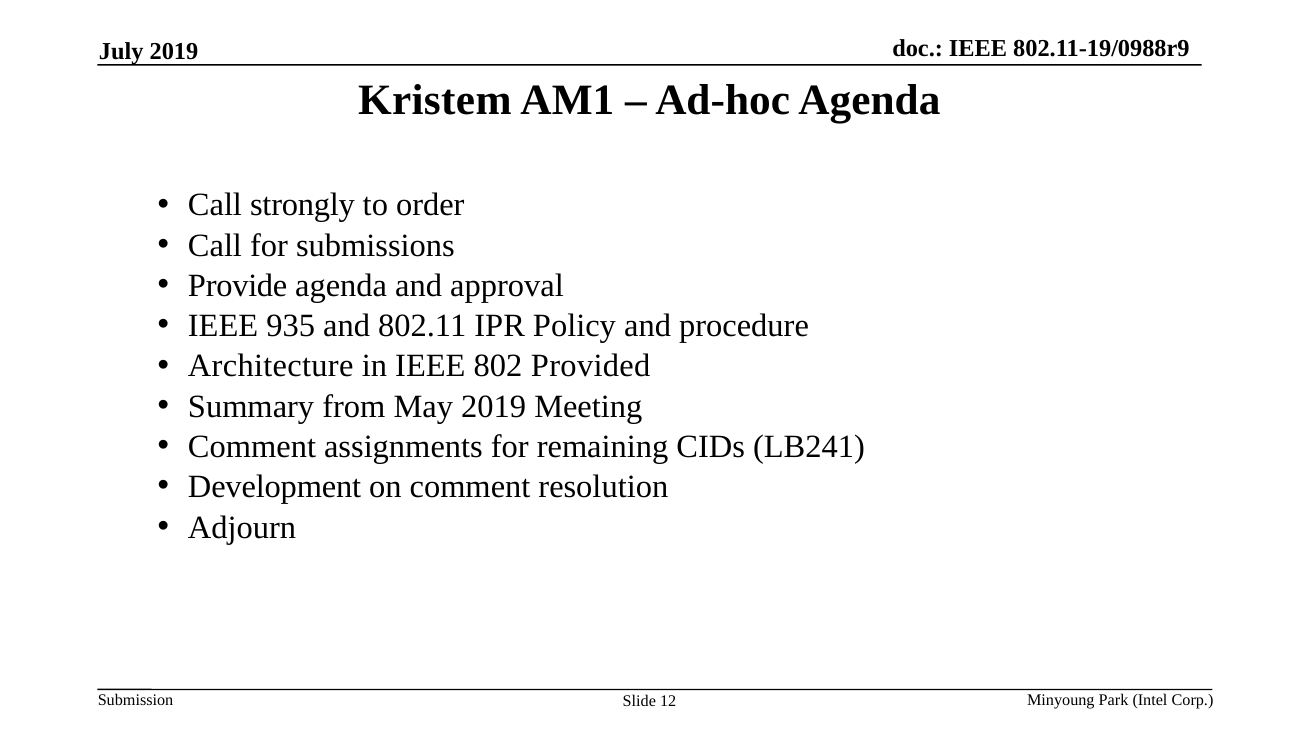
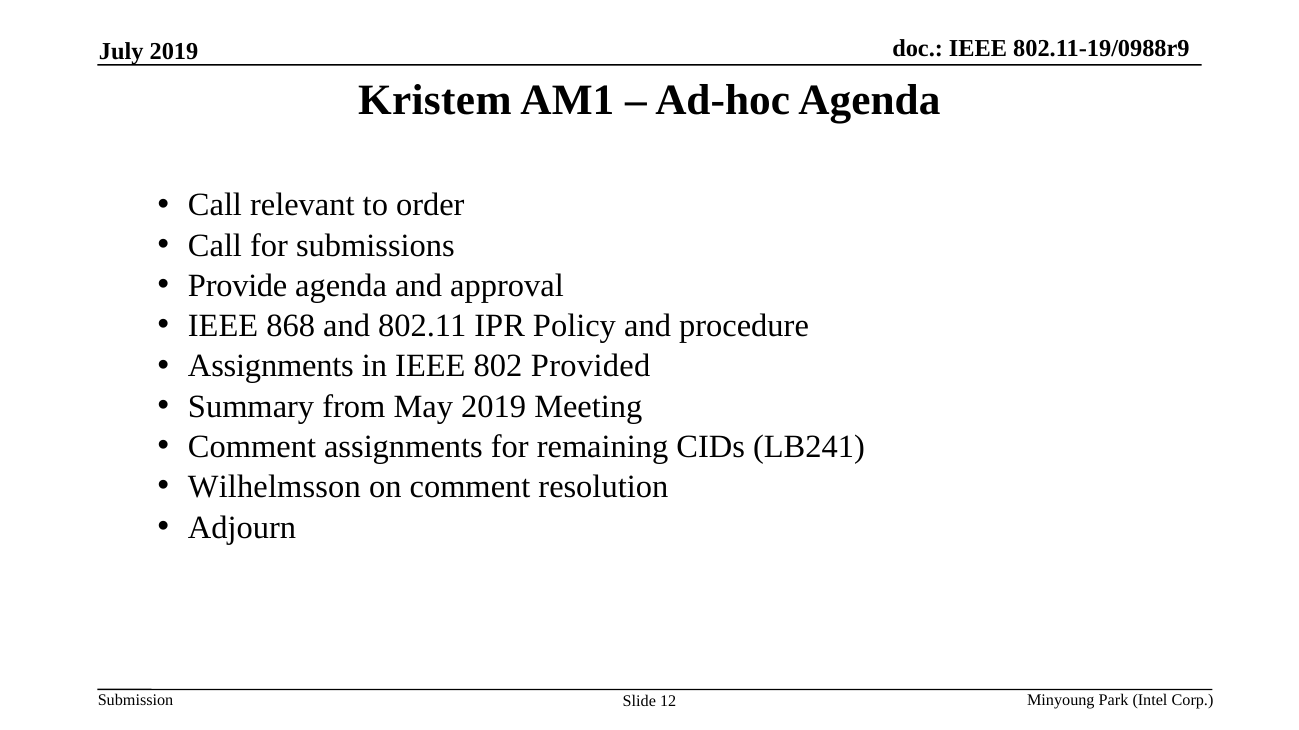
strongly: strongly -> relevant (302, 205)
935: 935 -> 868 (291, 326)
Architecture: Architecture -> Assignments (271, 367)
Development: Development -> Wilhelmsson (274, 487)
